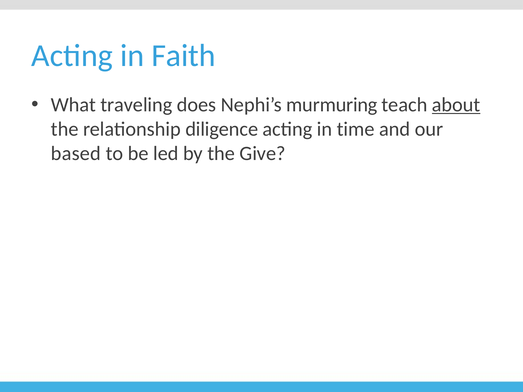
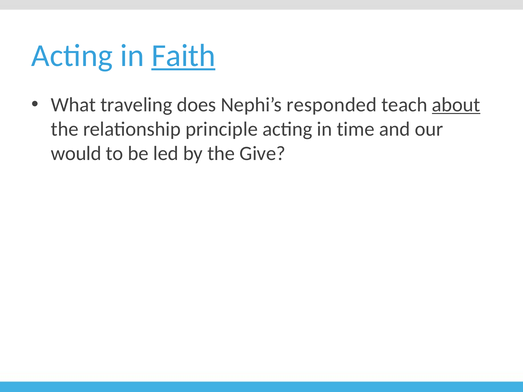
Faith underline: none -> present (183, 56)
murmuring: murmuring -> responded (332, 105)
diligence: diligence -> principle (222, 129)
based: based -> would (76, 154)
